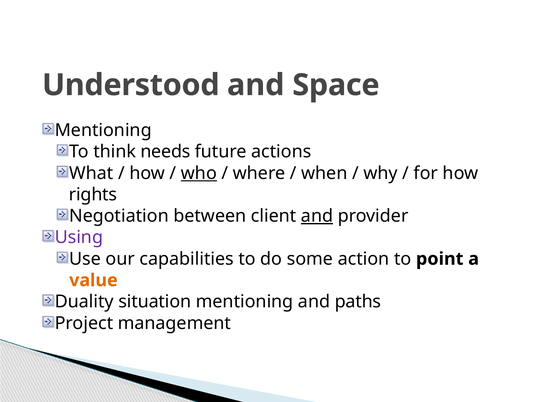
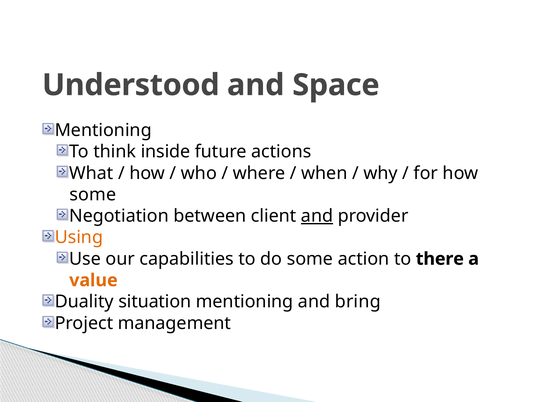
needs: needs -> inside (165, 152)
who underline: present -> none (199, 173)
rights: rights -> some (93, 195)
Using colour: purple -> orange (79, 238)
point: point -> there (440, 259)
paths: paths -> bring (358, 302)
